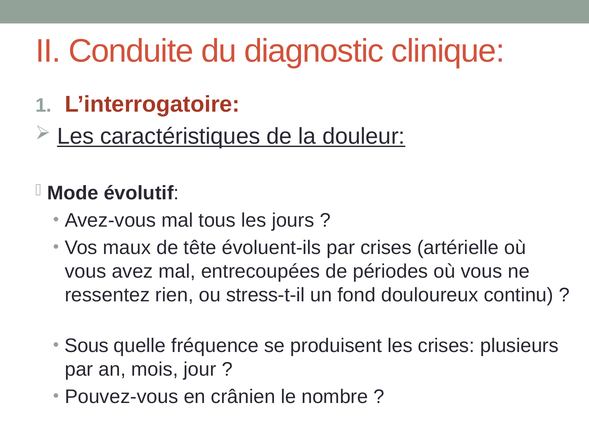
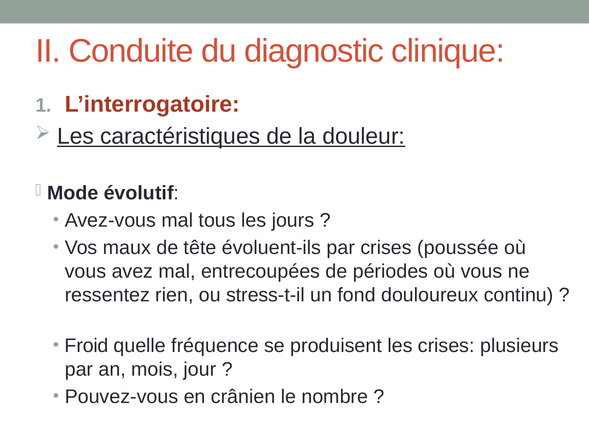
artérielle: artérielle -> poussée (458, 248)
Sous: Sous -> Froid (87, 346)
